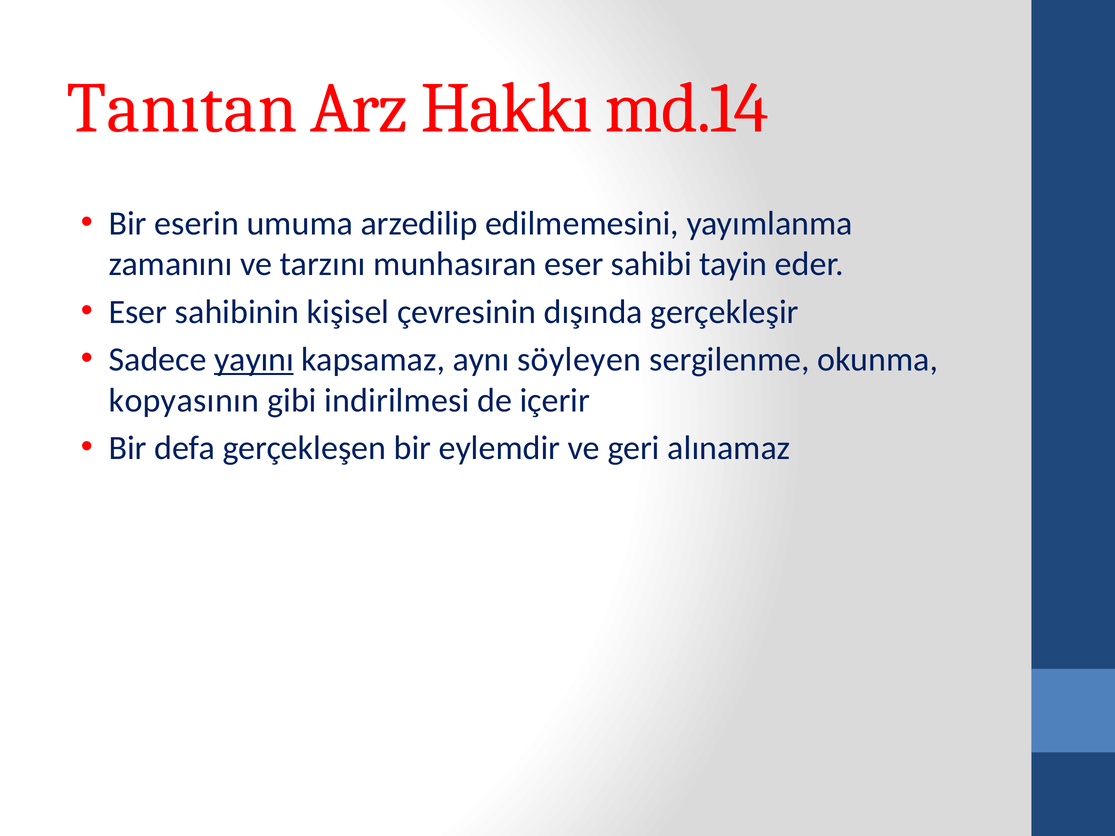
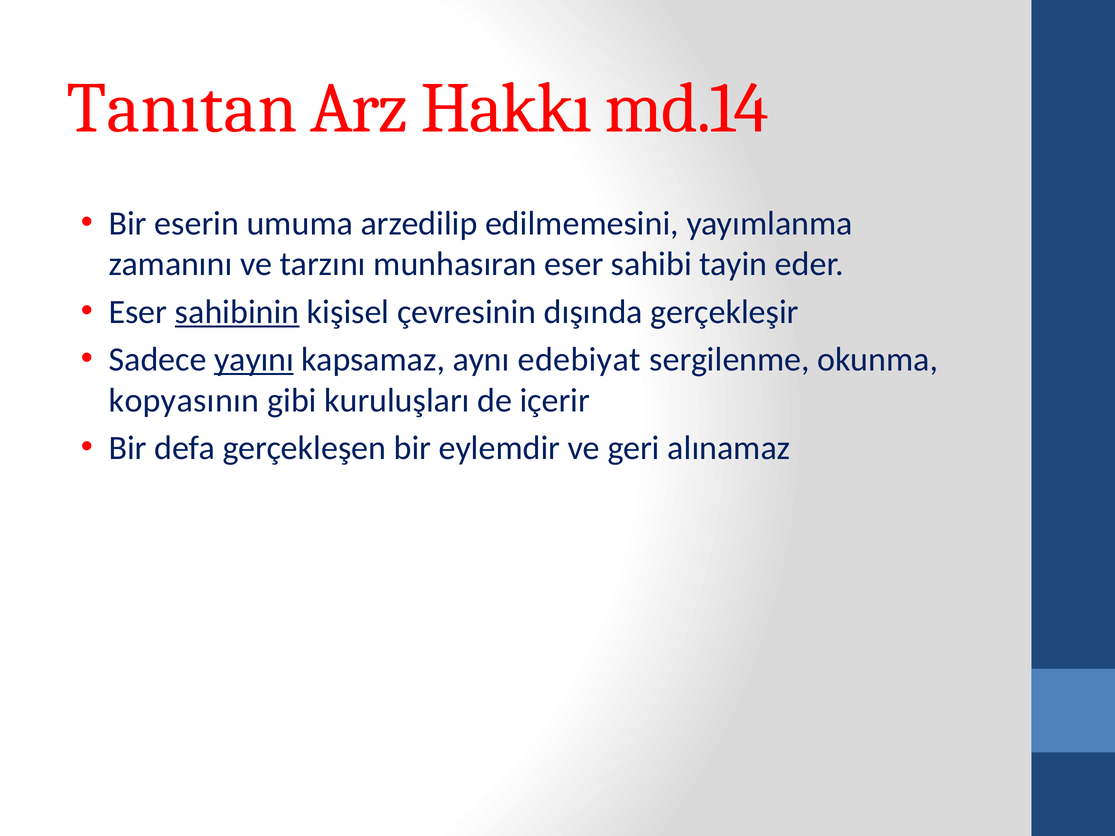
sahibinin underline: none -> present (237, 312)
söyleyen: söyleyen -> edebiyat (579, 360)
indirilmesi: indirilmesi -> kuruluşları (397, 400)
